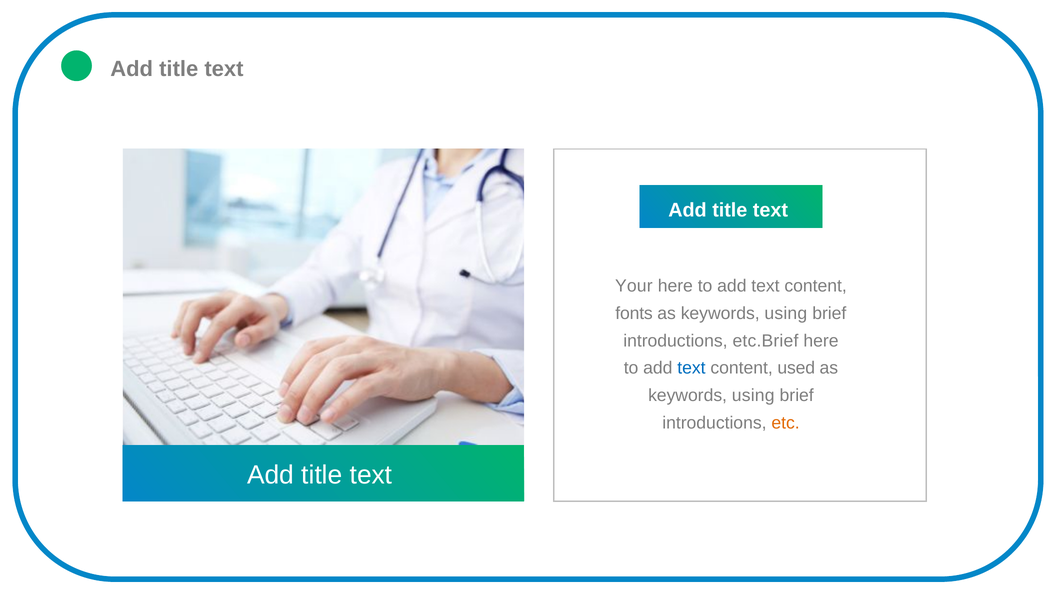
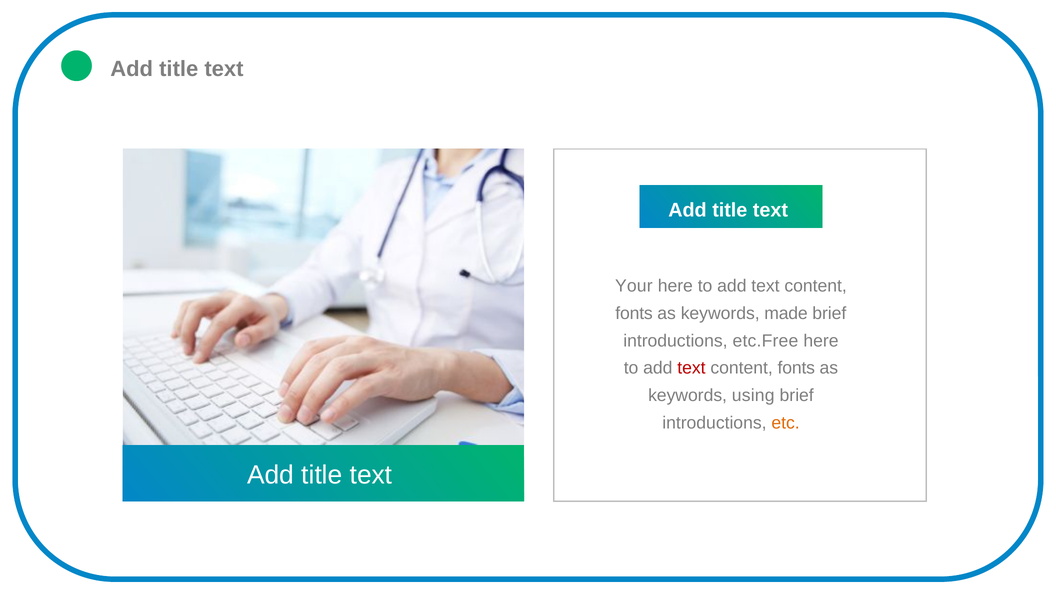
using: using -> made (786, 313)
etc.Brief: etc.Brief -> etc.Free (765, 341)
text colour: blue -> red (691, 368)
used: used -> fonts (796, 368)
